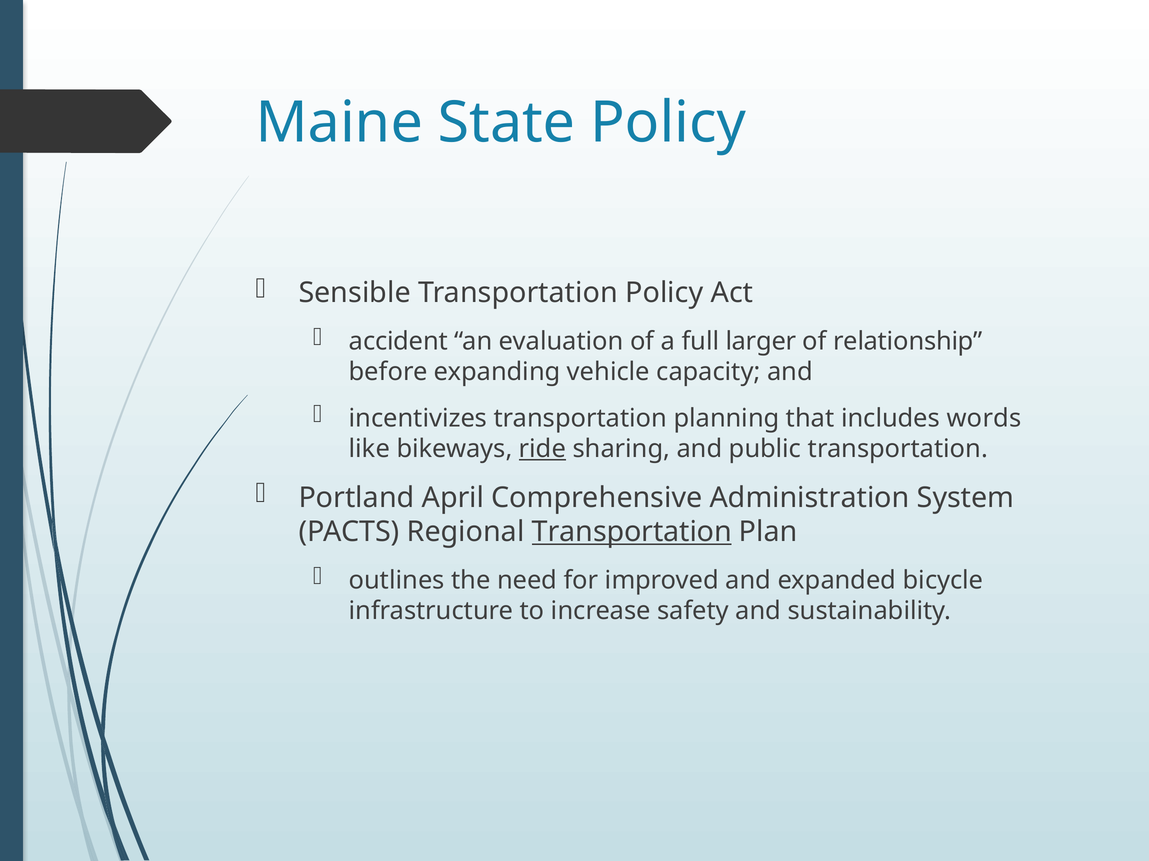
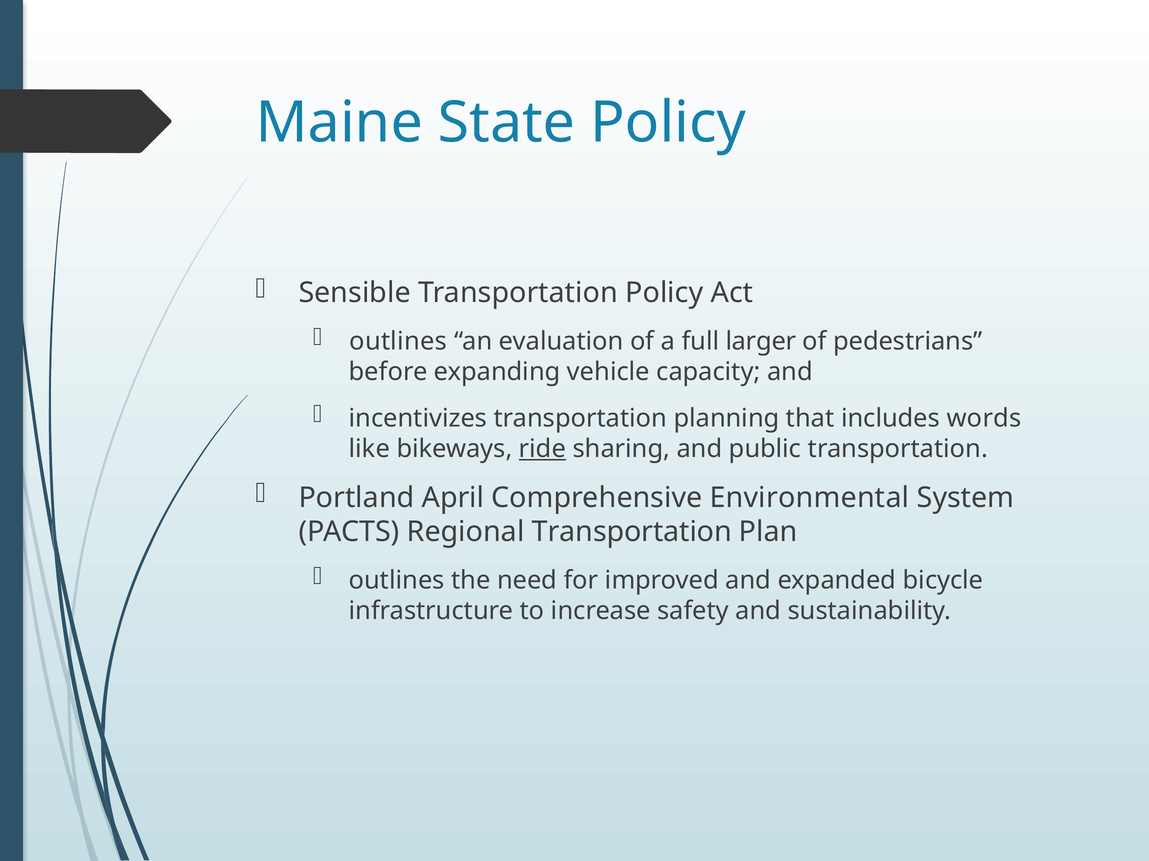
accident: accident -> outlines (398, 341)
relationship: relationship -> pedestrians (908, 341)
Administration: Administration -> Environmental (809, 498)
Transportation underline: present -> none (632, 532)
